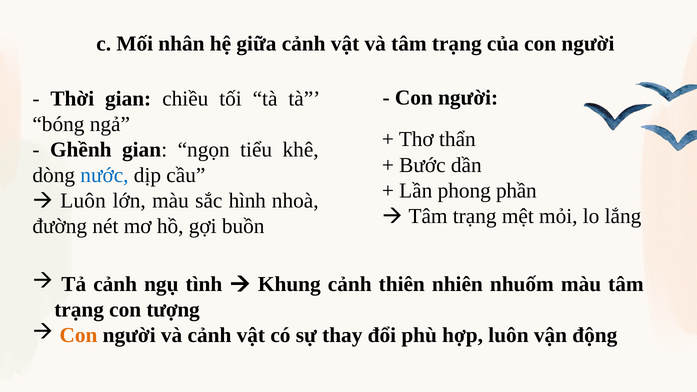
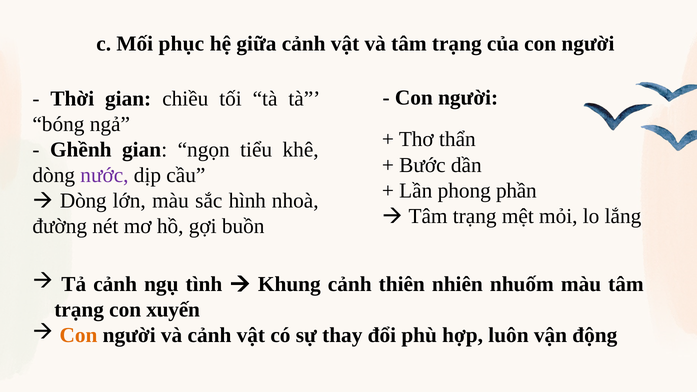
nhân: nhân -> phục (181, 44)
nước colour: blue -> purple (104, 175)
Luôn: Luôn -> Dòng (83, 201)
tượng: tượng -> xuyến (173, 310)
